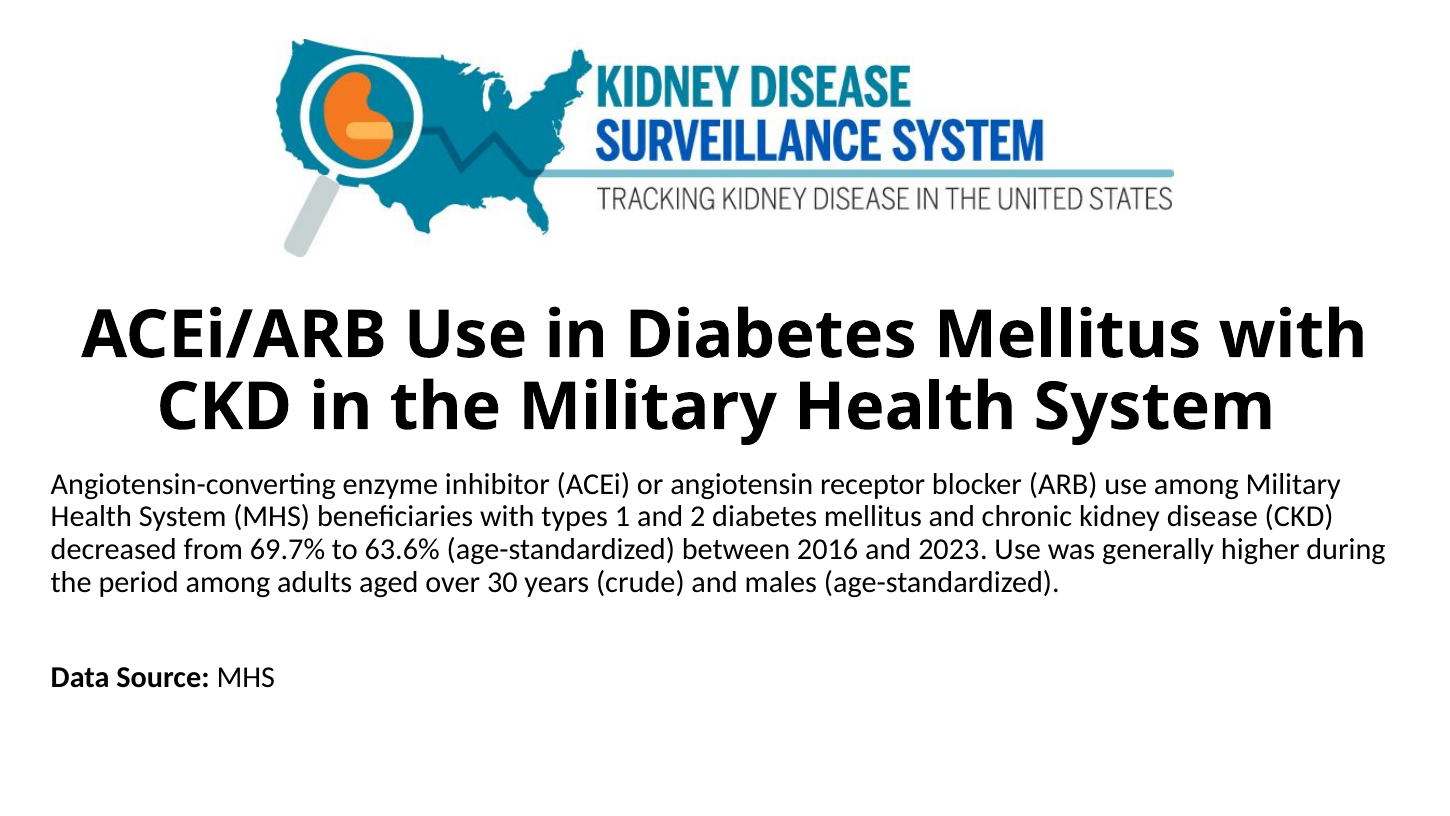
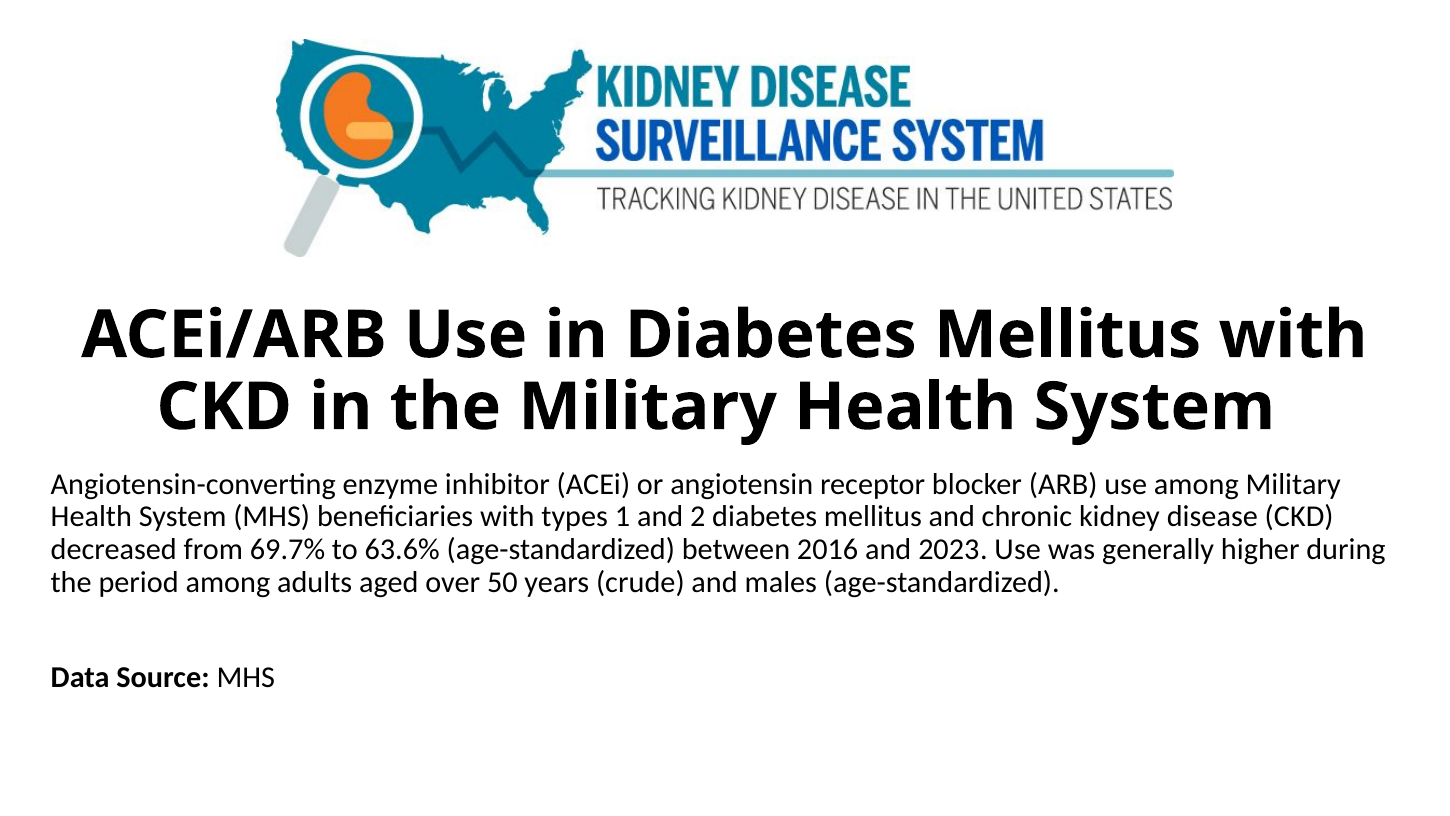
30: 30 -> 50 (502, 582)
